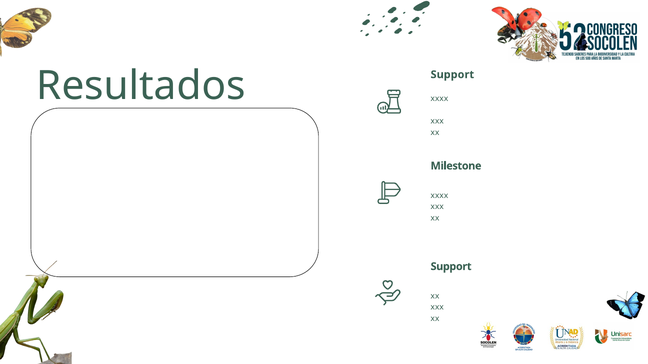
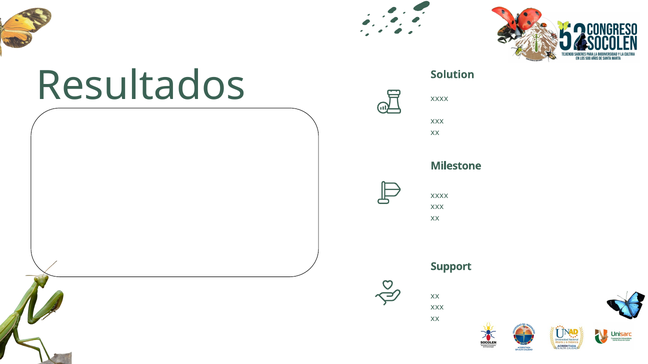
Support: Support -> Solution (452, 75)
